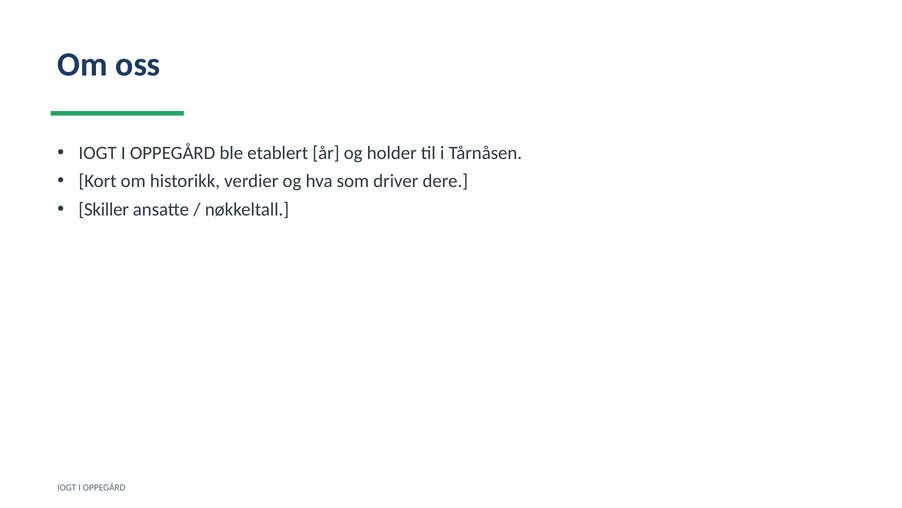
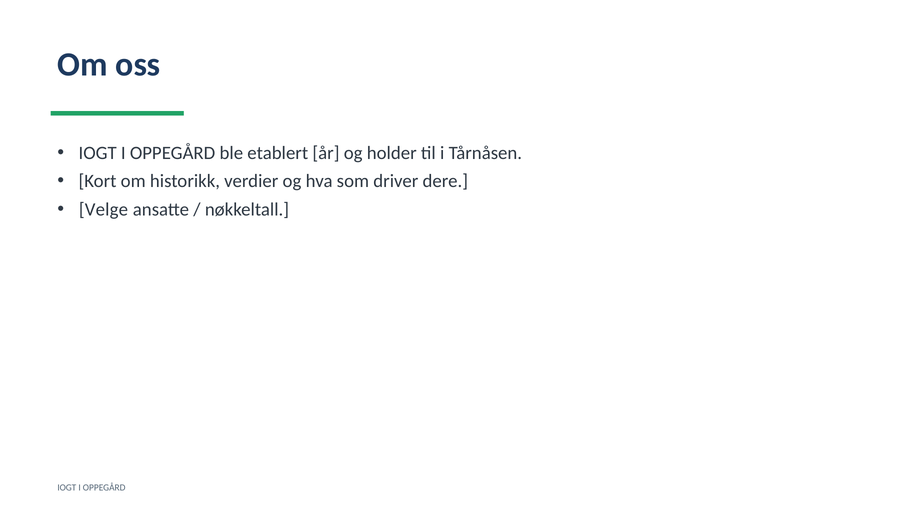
Skiller: Skiller -> Velge (103, 209)
